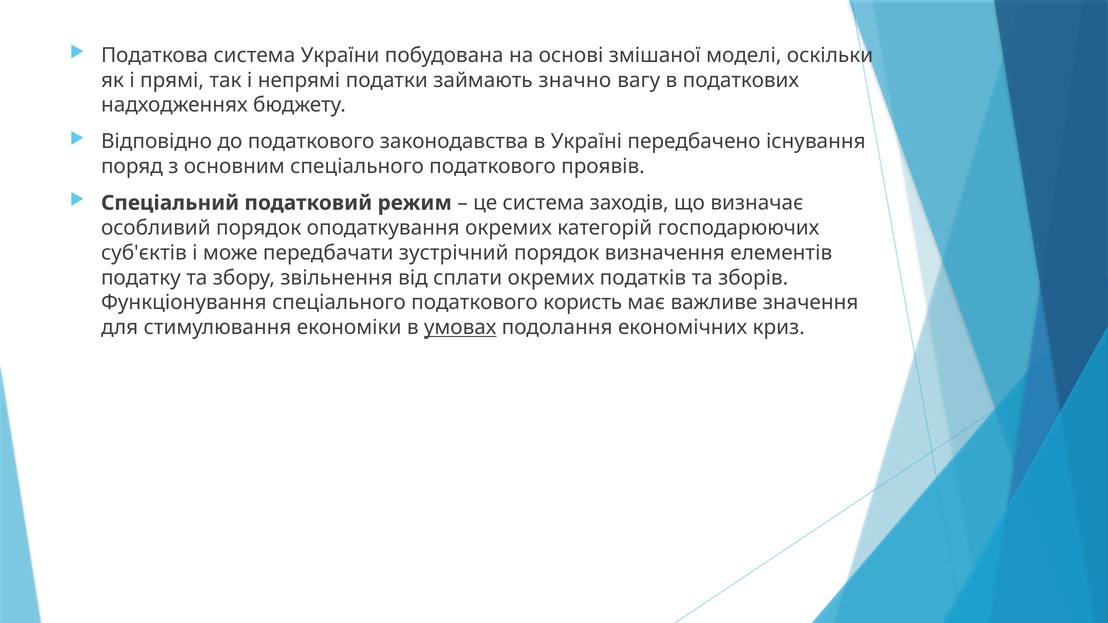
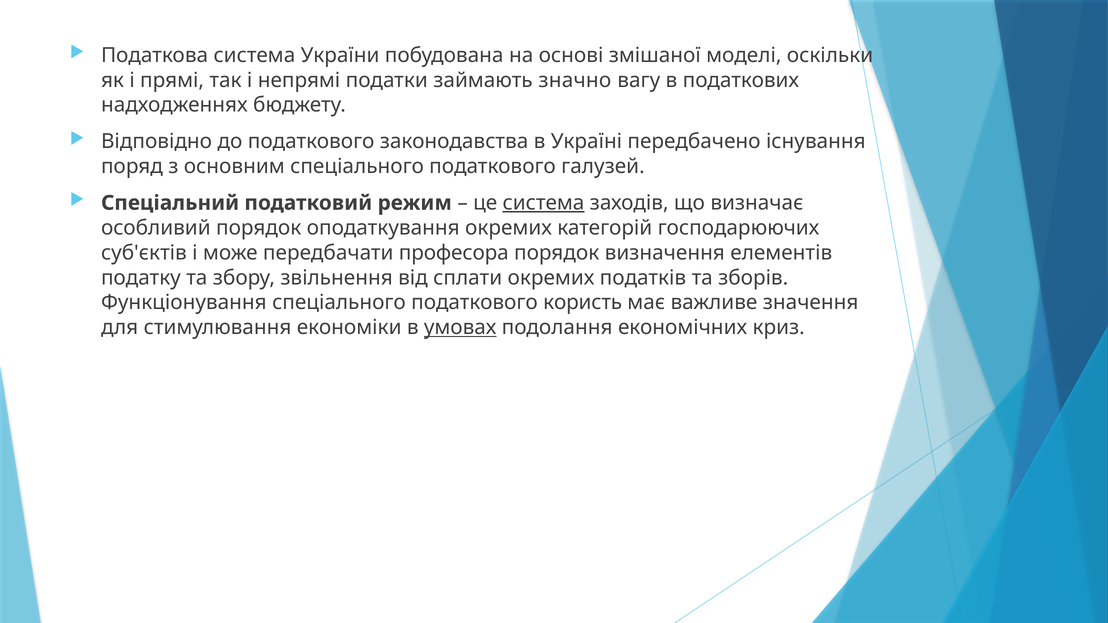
проявів: проявів -> галузей (603, 167)
система underline: none -> present (544, 203)
зустрічний: зустрічний -> професора (454, 253)
